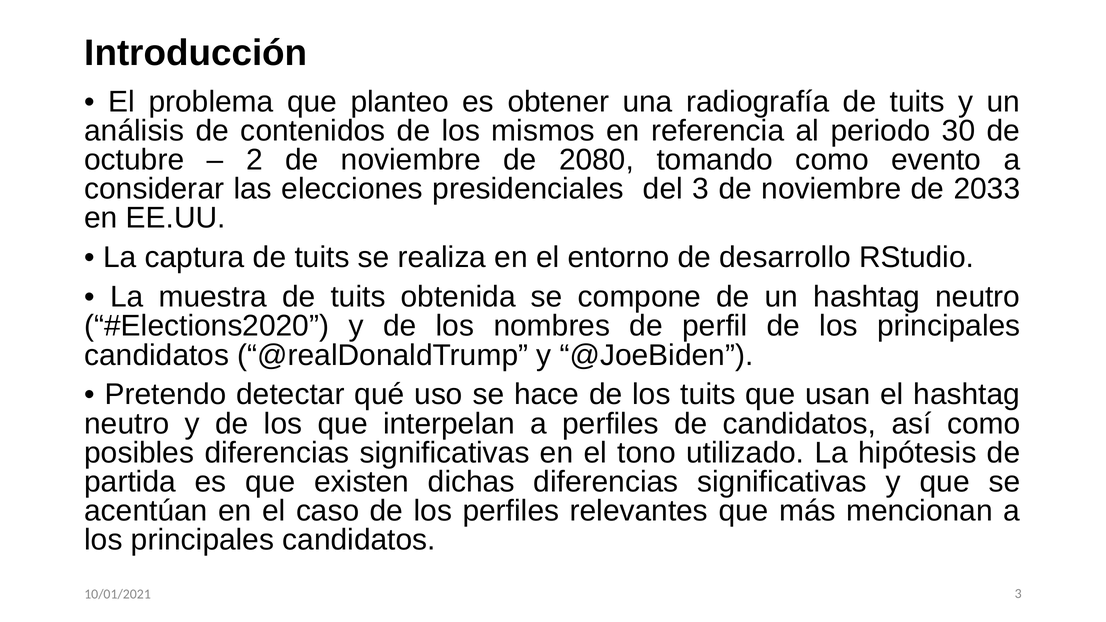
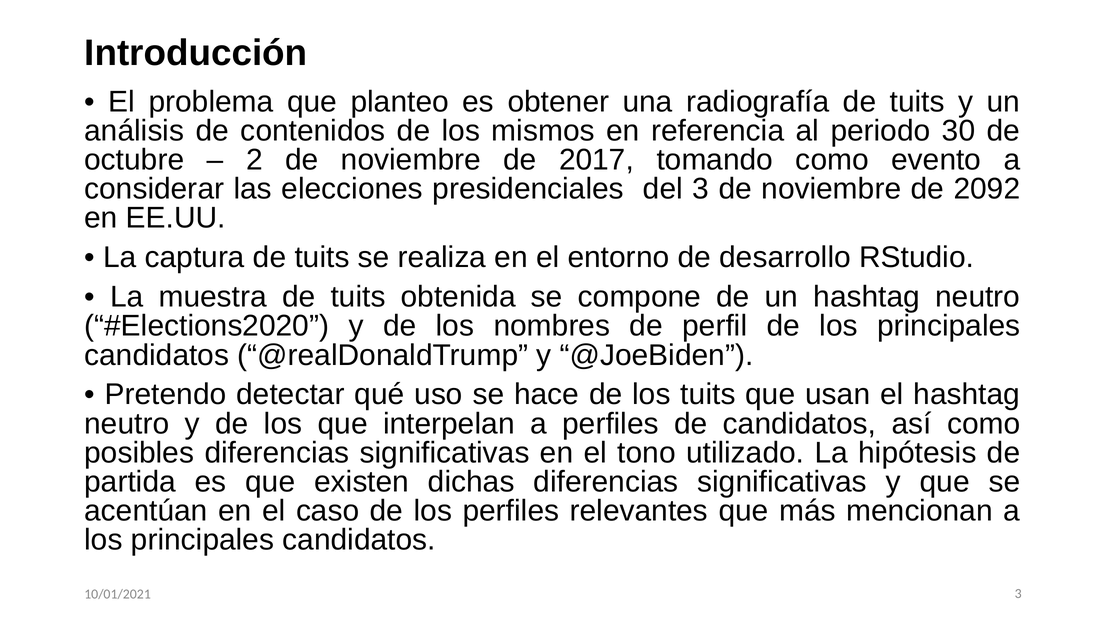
2080: 2080 -> 2017 (596, 160)
2033: 2033 -> 2092 (987, 189)
